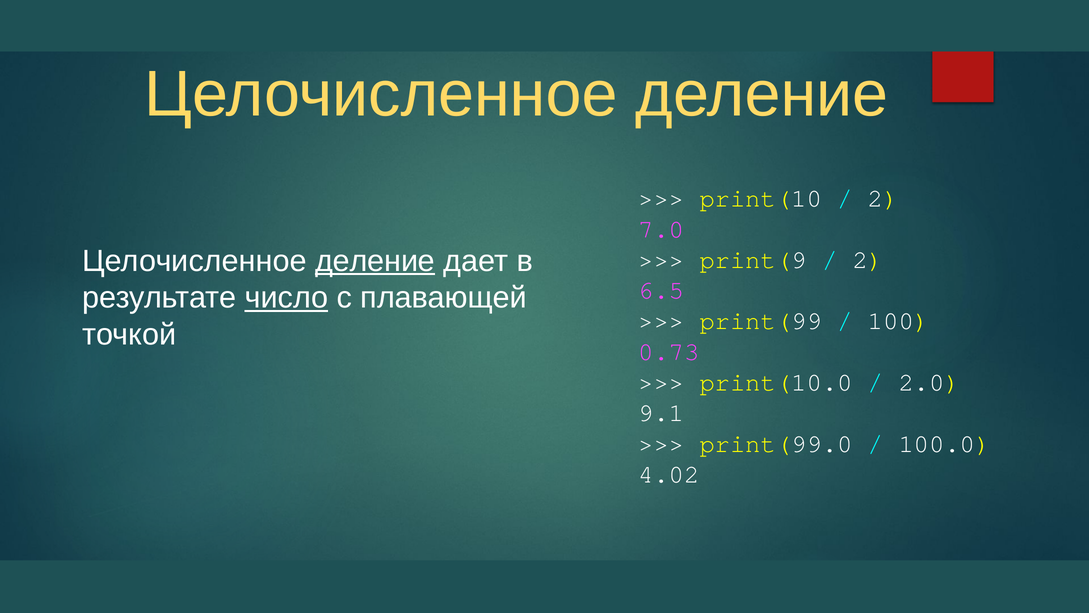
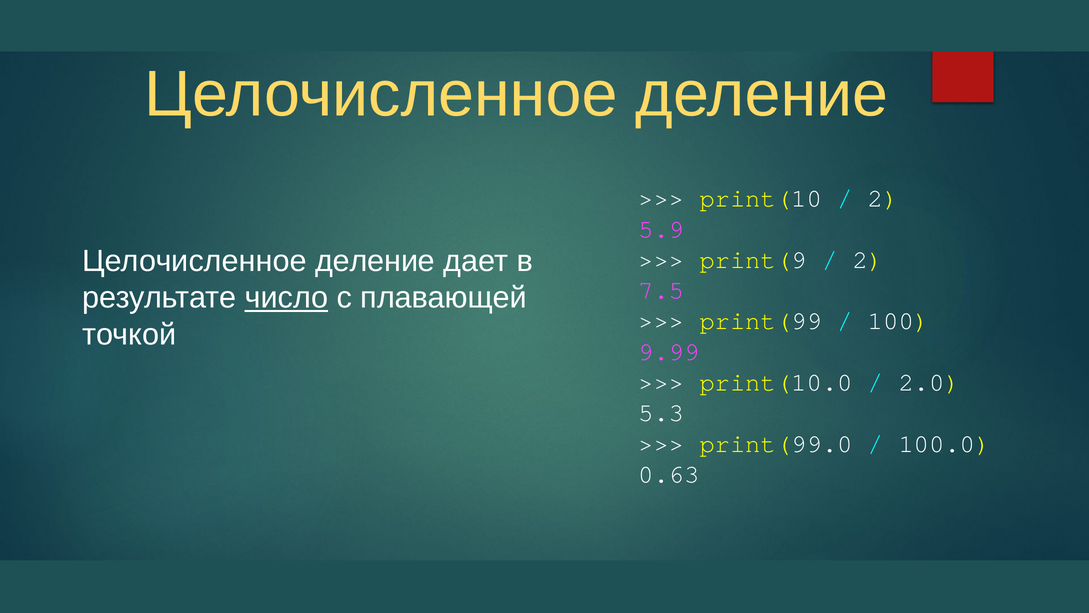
7.0: 7.0 -> 5.9 (661, 229)
деление underline: present -> none (375, 261)
6.5: 6.5 -> 7.5 (661, 290)
0.73: 0.73 -> 9.99 (669, 351)
9.1: 9.1 -> 5.3 (661, 413)
4.02: 4.02 -> 0.63 (669, 474)
